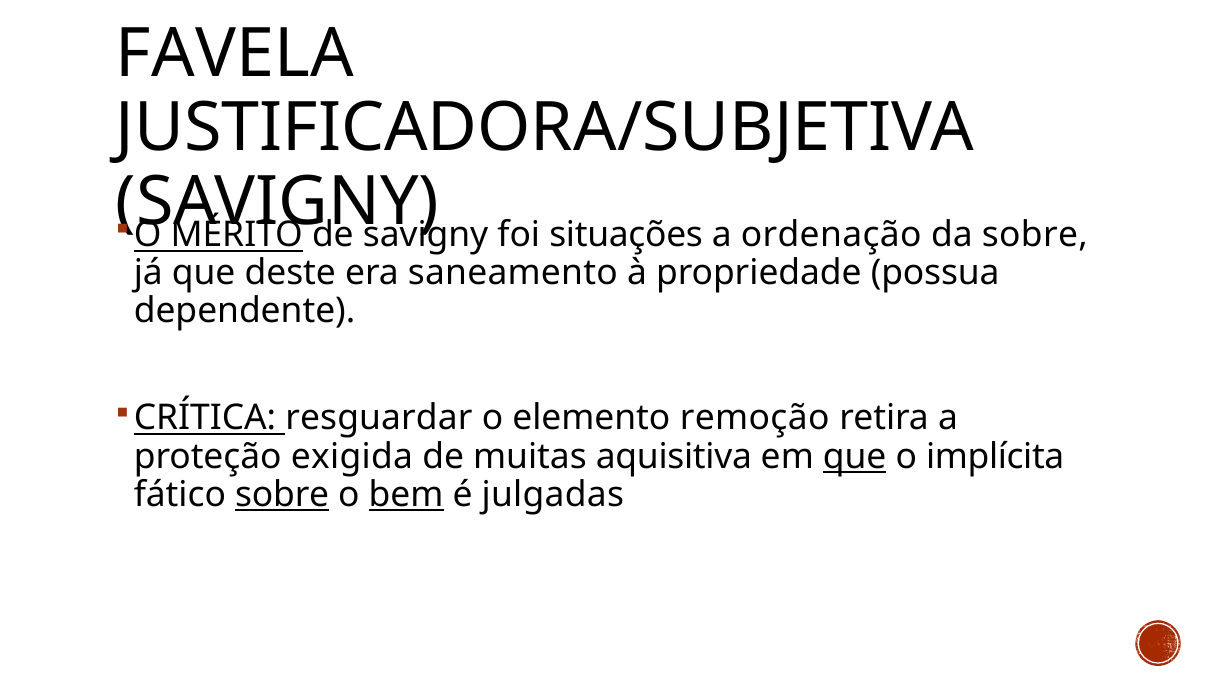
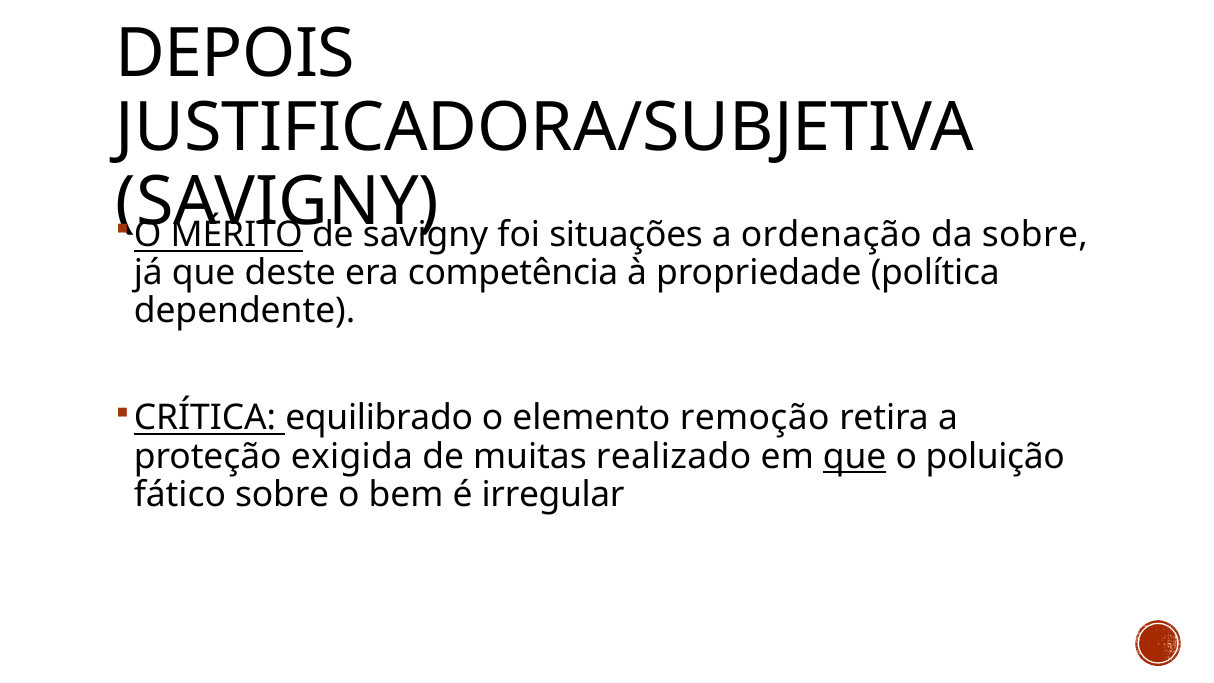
FAVELA: FAVELA -> DEPOIS (235, 54)
saneamento: saneamento -> competência (513, 273)
possua: possua -> política (935, 273)
resguardar: resguardar -> equilibrado (379, 418)
aquisitiva: aquisitiva -> realizado (674, 456)
implícita: implícita -> poluição (995, 456)
sobre underline: present -> none (282, 495)
bem underline: present -> none (406, 495)
julgadas: julgadas -> irregular (553, 495)
